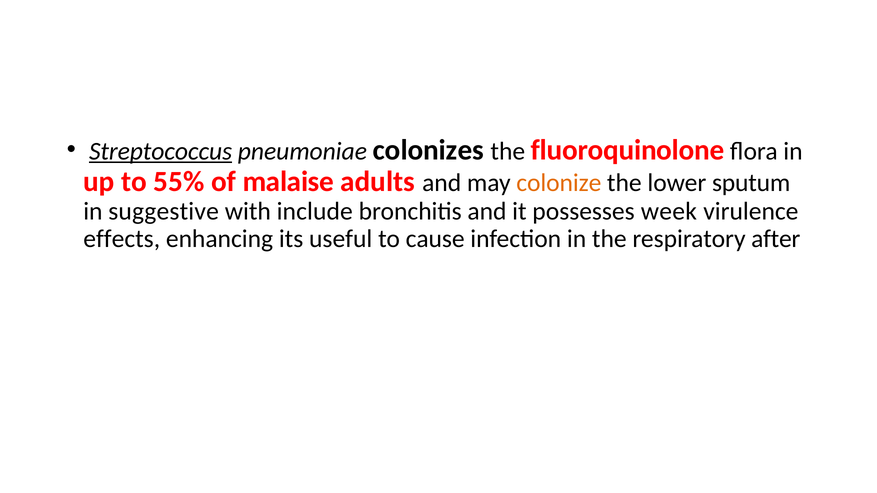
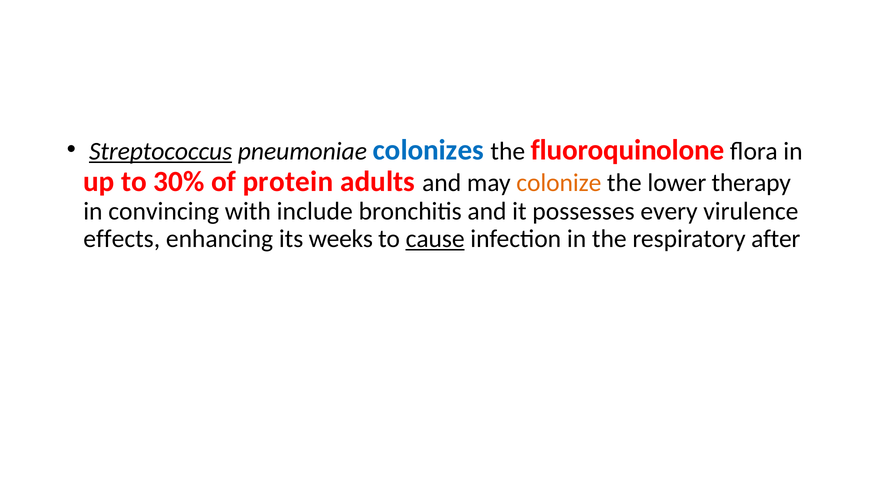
colonizes colour: black -> blue (428, 150)
55%: 55% -> 30% (179, 182)
malaise: malaise -> protein (288, 182)
sputum: sputum -> therapy (751, 183)
suggestive: suggestive -> convincing (164, 211)
week: week -> every (669, 211)
useful: useful -> weeks (341, 239)
cause underline: none -> present (435, 239)
